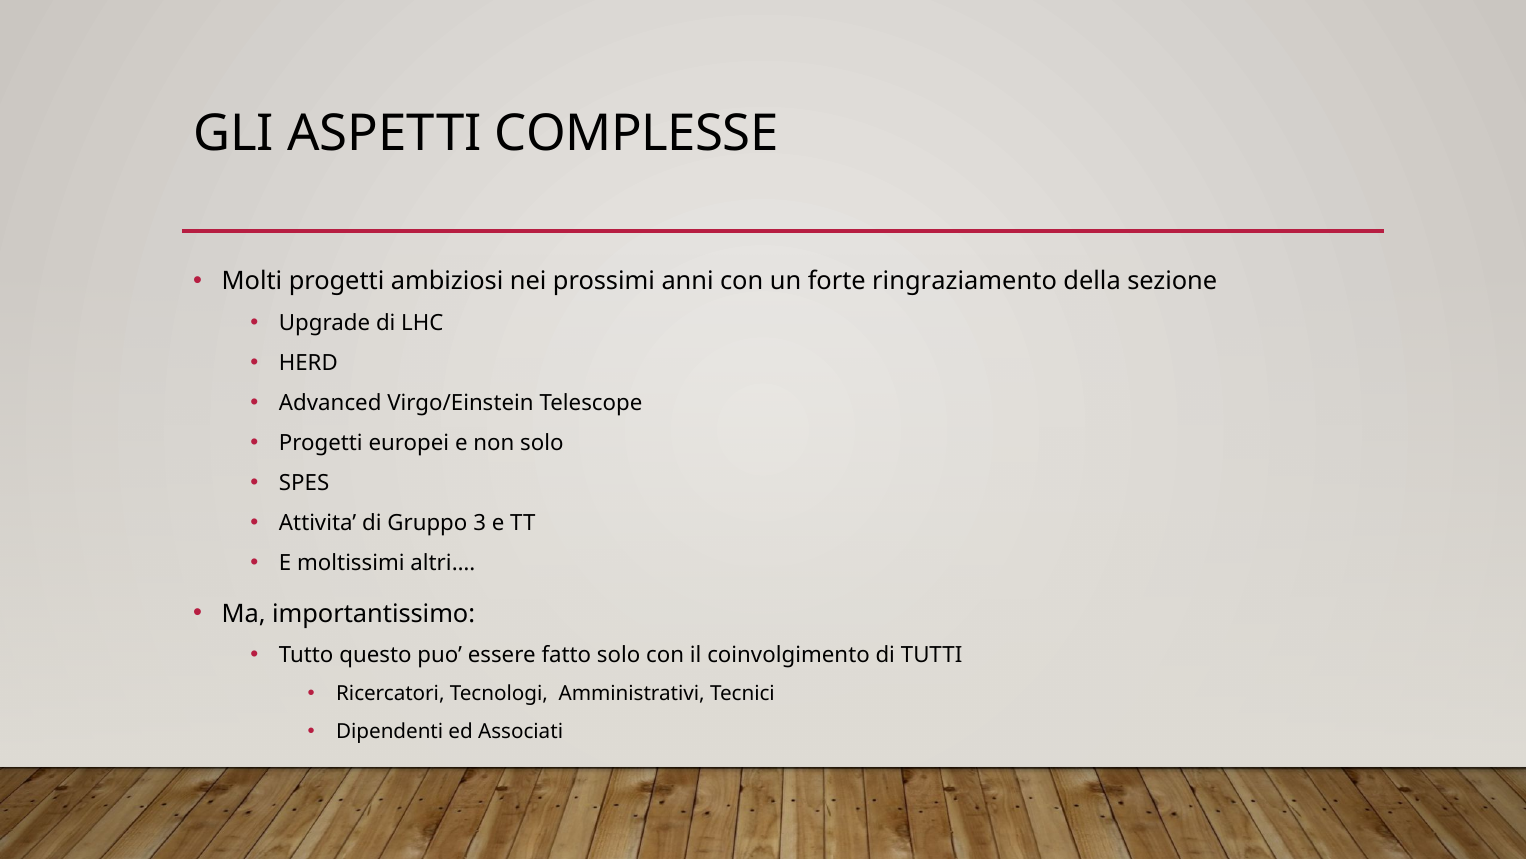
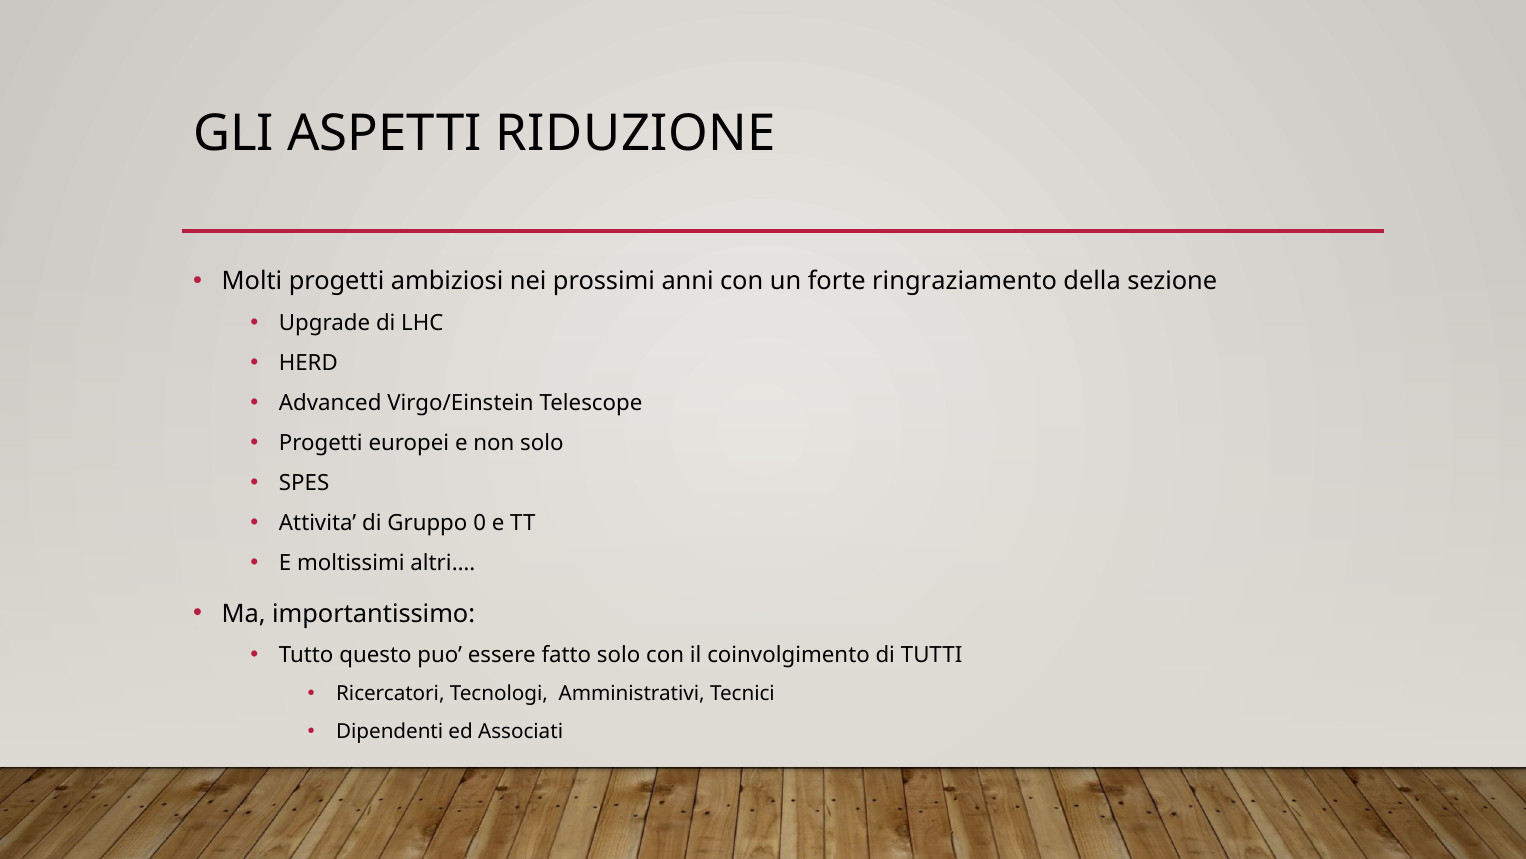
COMPLESSE: COMPLESSE -> RIDUZIONE (636, 134)
3: 3 -> 0 (480, 523)
